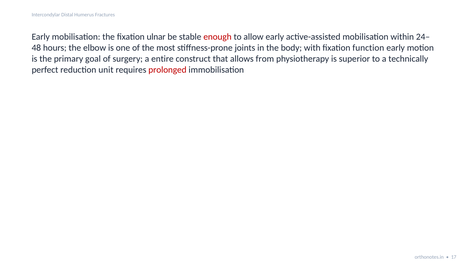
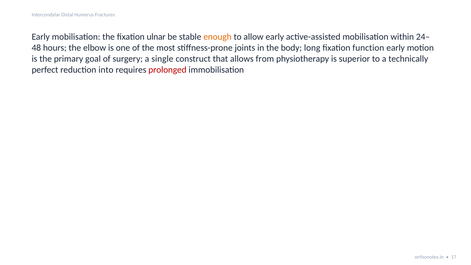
enough colour: red -> orange (218, 37)
with: with -> long (312, 48)
entire: entire -> single (162, 59)
unit: unit -> into (106, 70)
